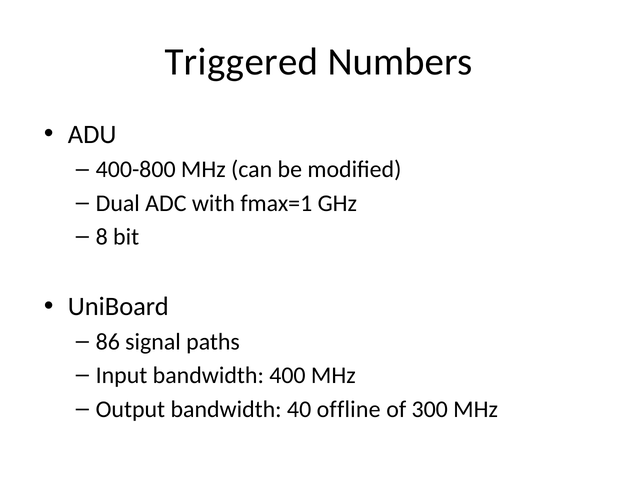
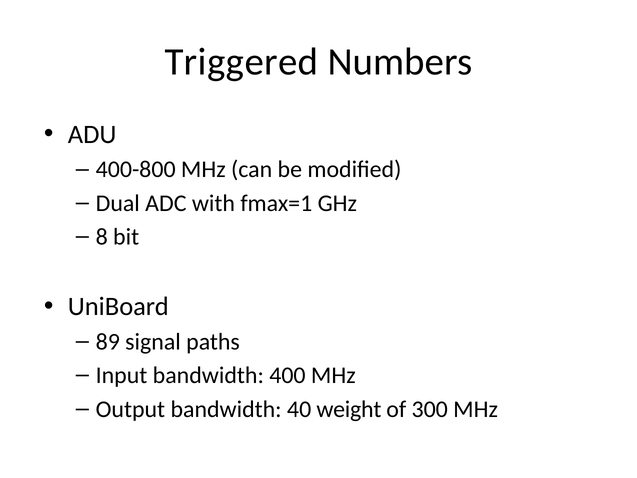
86: 86 -> 89 (108, 342)
offline: offline -> weight (349, 409)
